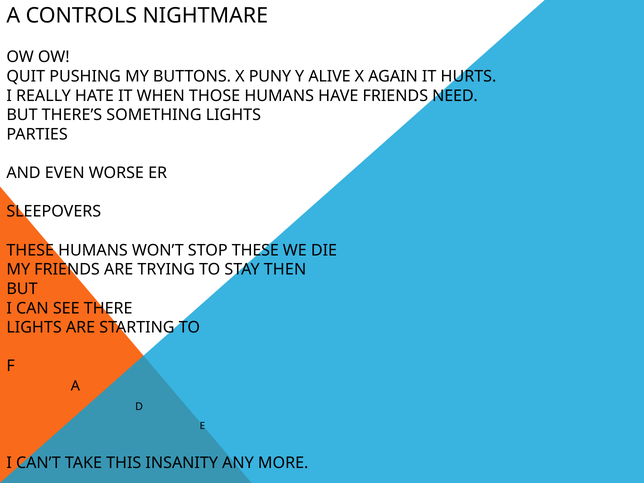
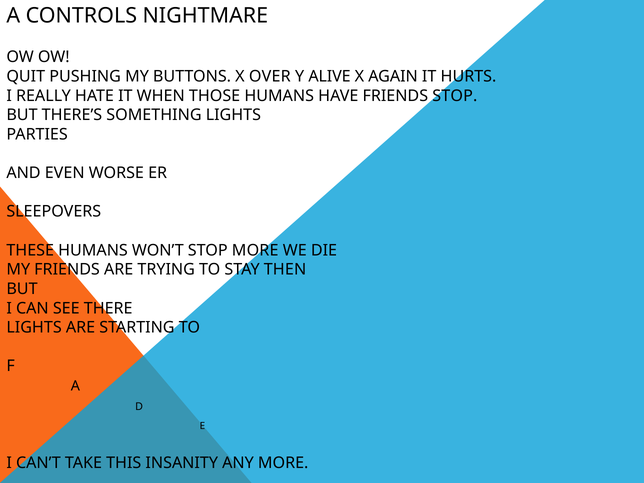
PUNY: PUNY -> OVER (270, 76)
FRIENDS NEED: NEED -> STOP (455, 96)
STOP THESE: THESE -> MORE (255, 250)
